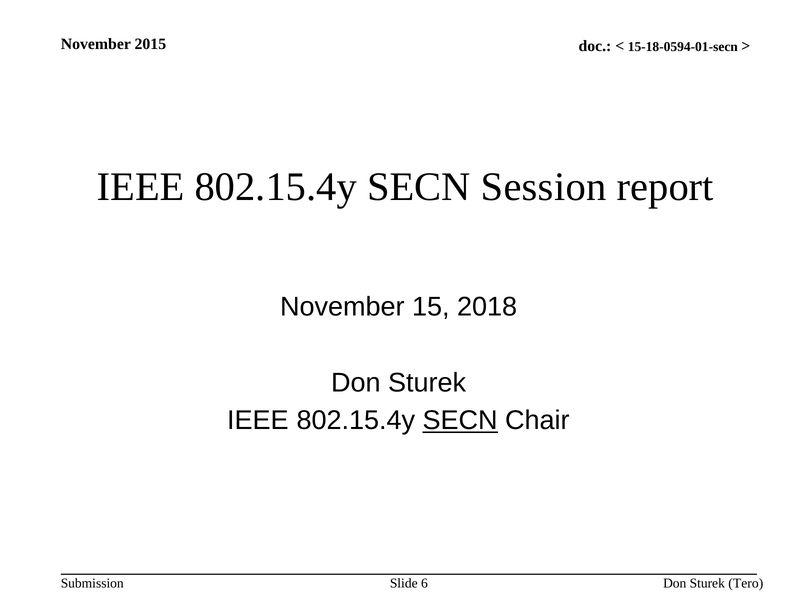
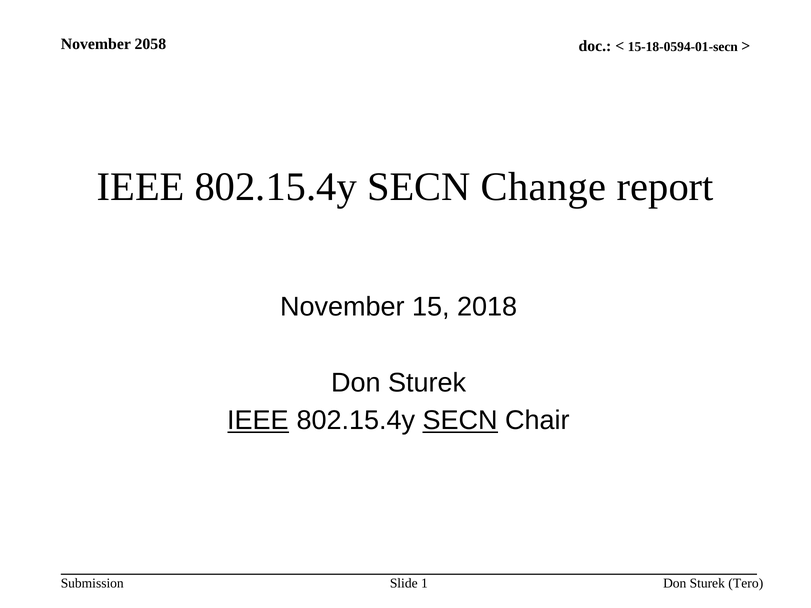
2015: 2015 -> 2058 (150, 44)
Session: Session -> Change (544, 187)
IEEE underline: none -> present (258, 421)
6: 6 -> 1 (424, 583)
